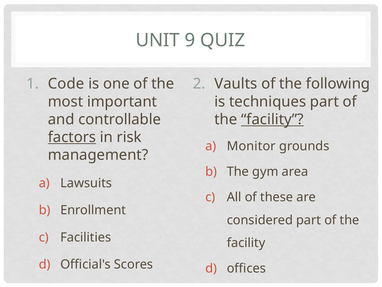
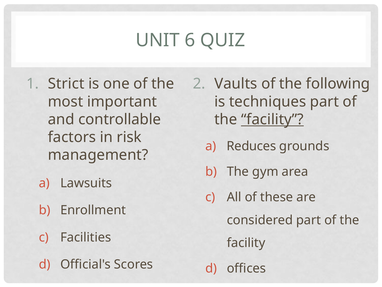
9: 9 -> 6 (190, 40)
Code: Code -> Strict (66, 84)
factors underline: present -> none (72, 137)
Monitor: Monitor -> Reduces (251, 146)
